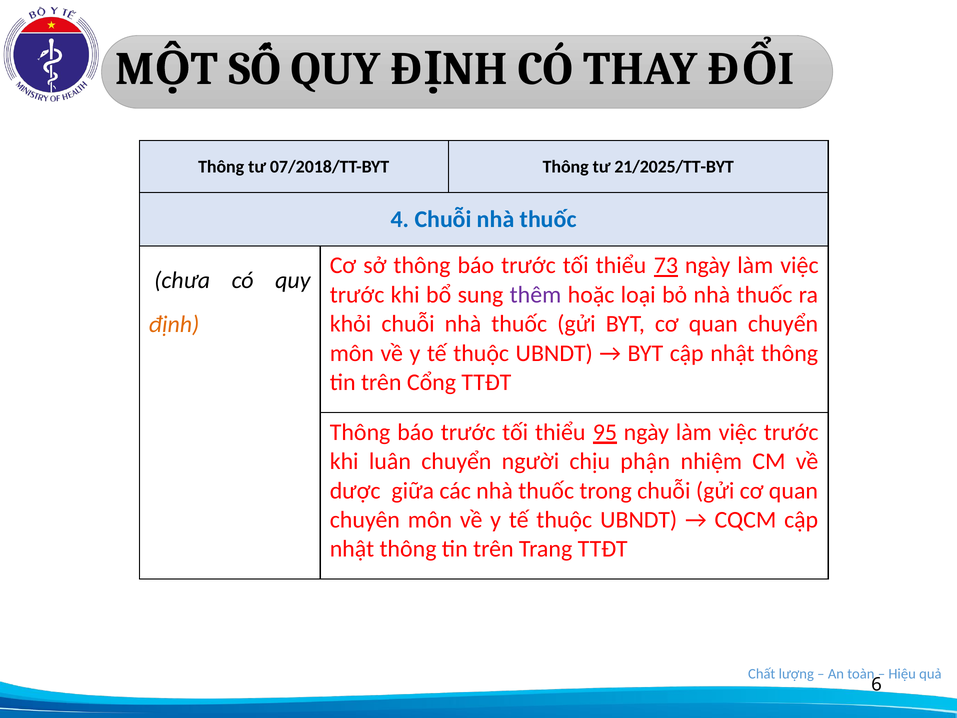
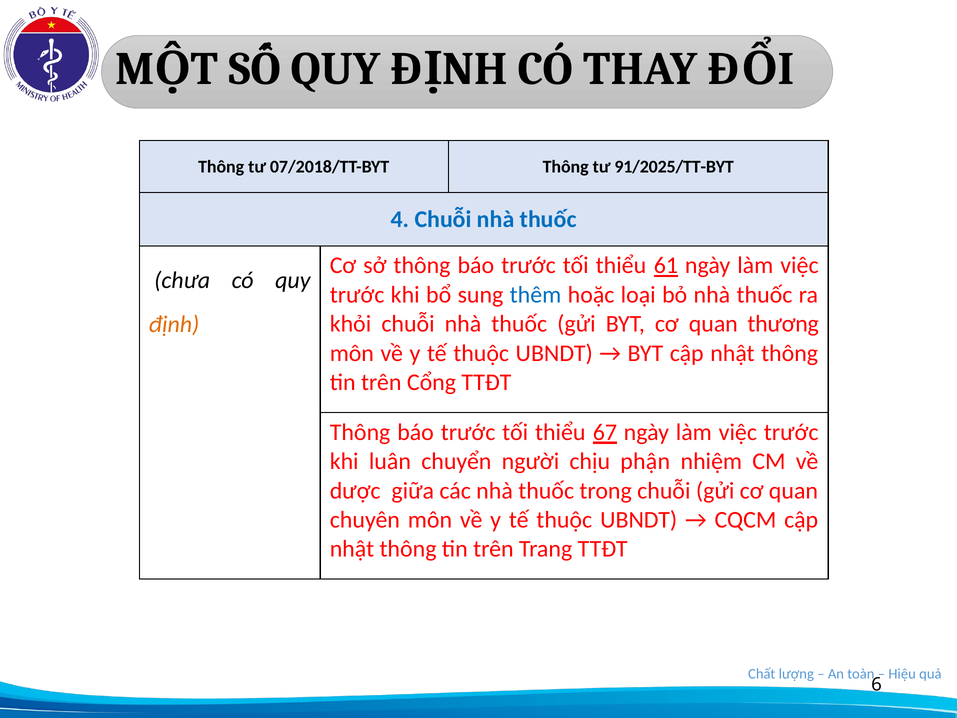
21/2025/TT-BYT: 21/2025/TT-BYT -> 91/2025/TT-BYT (674, 167)
73: 73 -> 61 (666, 265)
thêm colour: purple -> blue (535, 295)
quan chuyển: chuyển -> thương (783, 324)
95: 95 -> 67 (605, 432)
